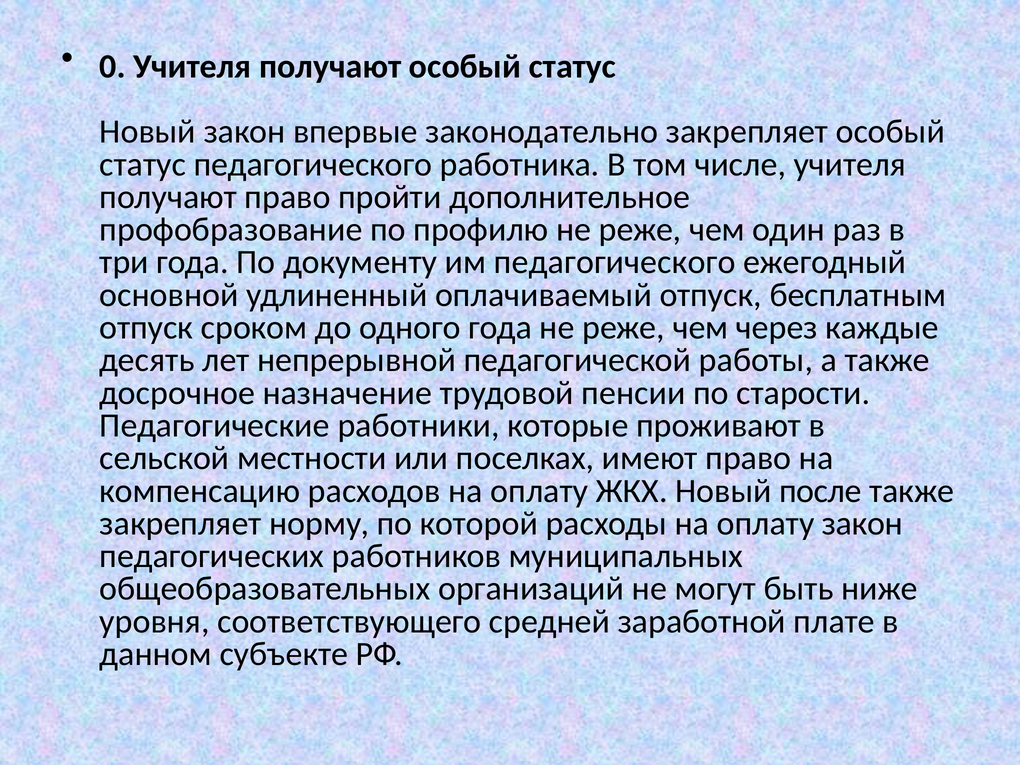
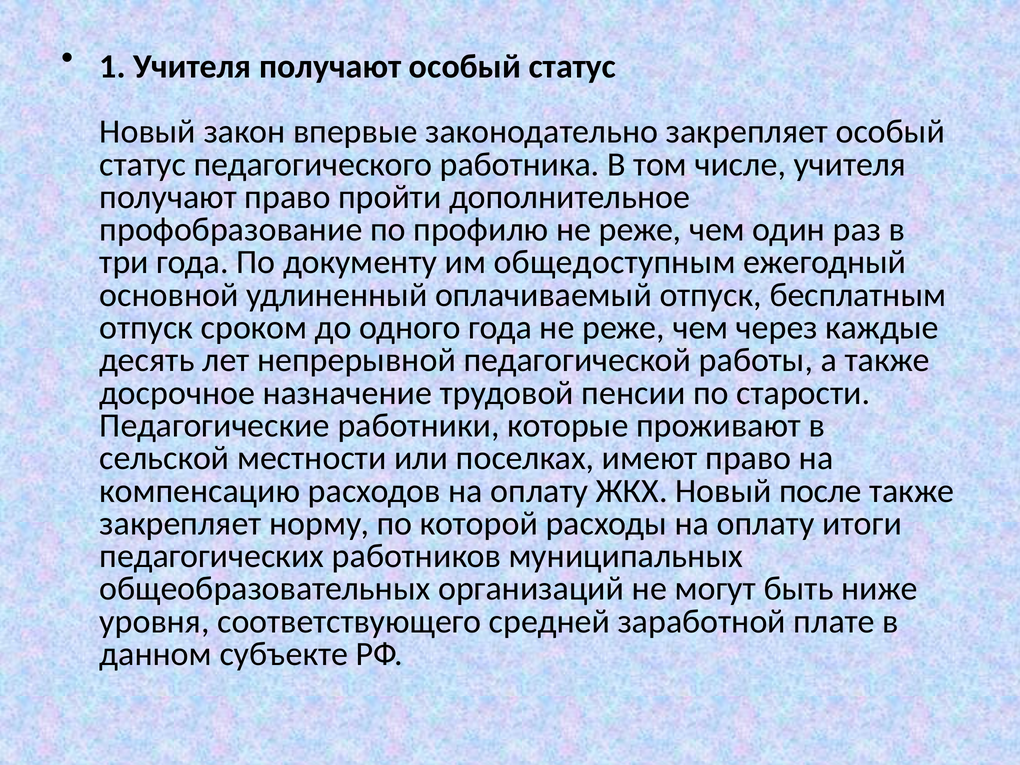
0: 0 -> 1 (113, 66)
им педагогического: педагогического -> общедоступным (615, 262)
оплату закон: закон -> итоги (862, 523)
